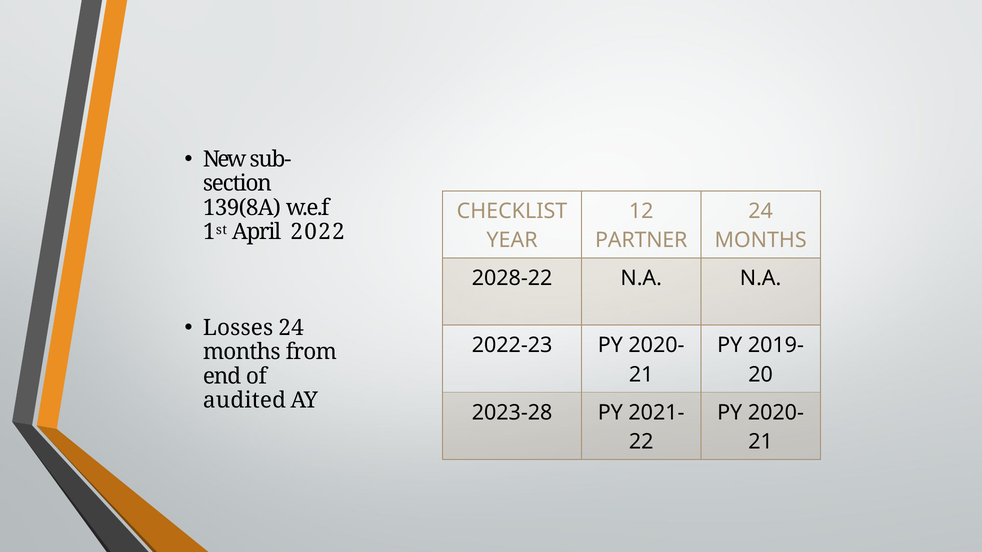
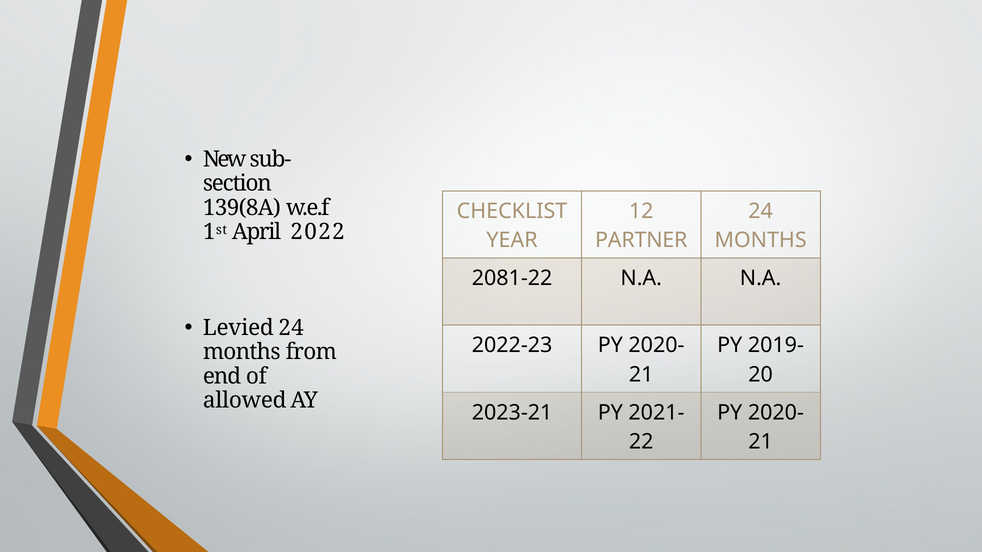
2028-22: 2028-22 -> 2081-22 (512, 278)
Losses: Losses -> Levied (238, 328)
audited: audited -> allowed (245, 401)
2023-28: 2023-28 -> 2023-21 (512, 413)
